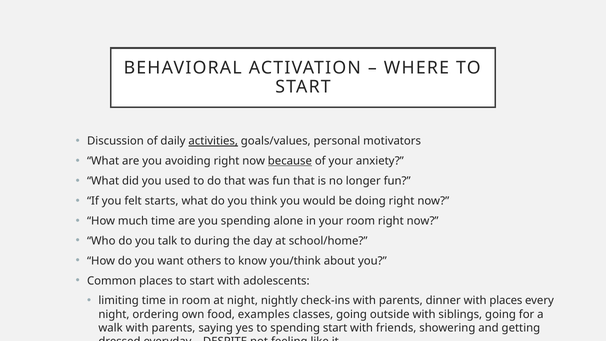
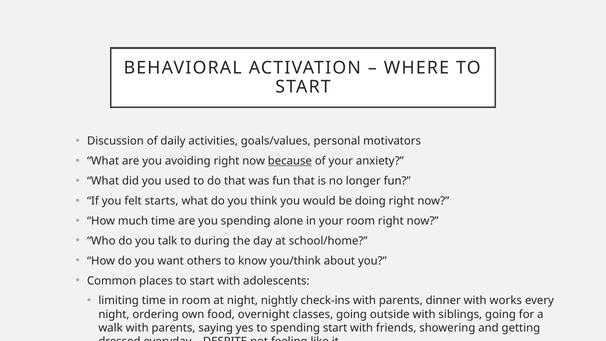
activities underline: present -> none (213, 141)
with places: places -> works (506, 301)
examples: examples -> overnight (264, 314)
